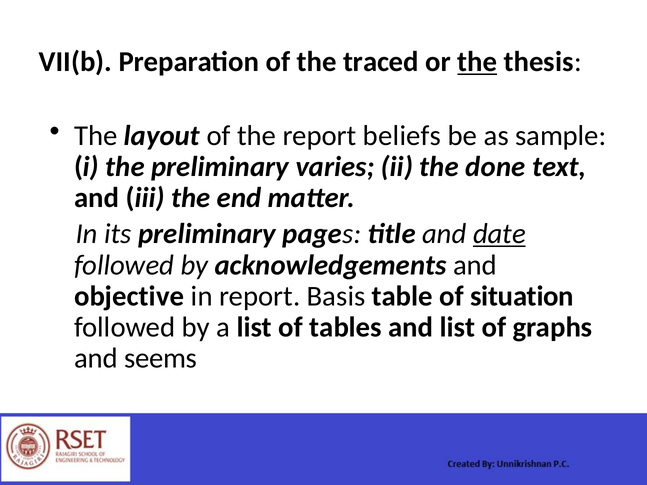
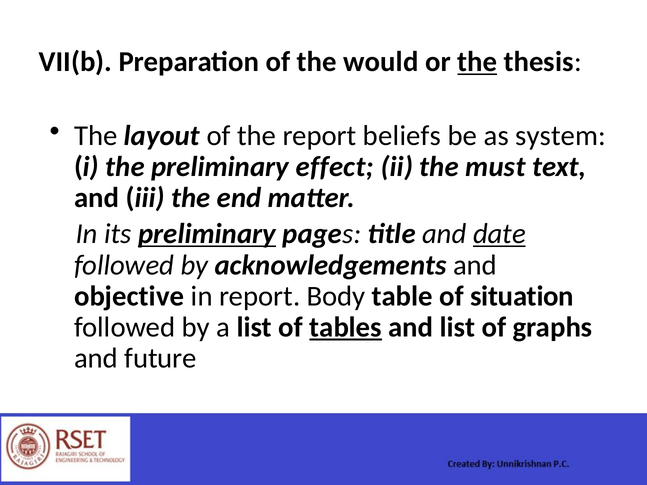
traced: traced -> would (381, 62)
sample: sample -> system (561, 136)
varies: varies -> effect (335, 167)
done: done -> must (495, 167)
preliminary underline: none -> present (207, 234)
Basis: Basis -> Body (336, 296)
tables underline: none -> present (346, 327)
seems: seems -> future (161, 358)
